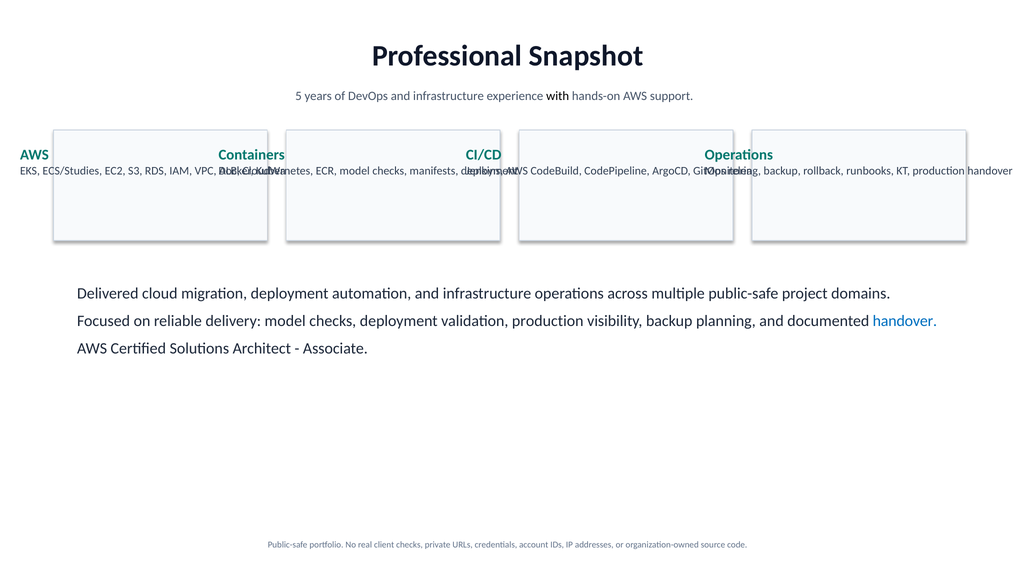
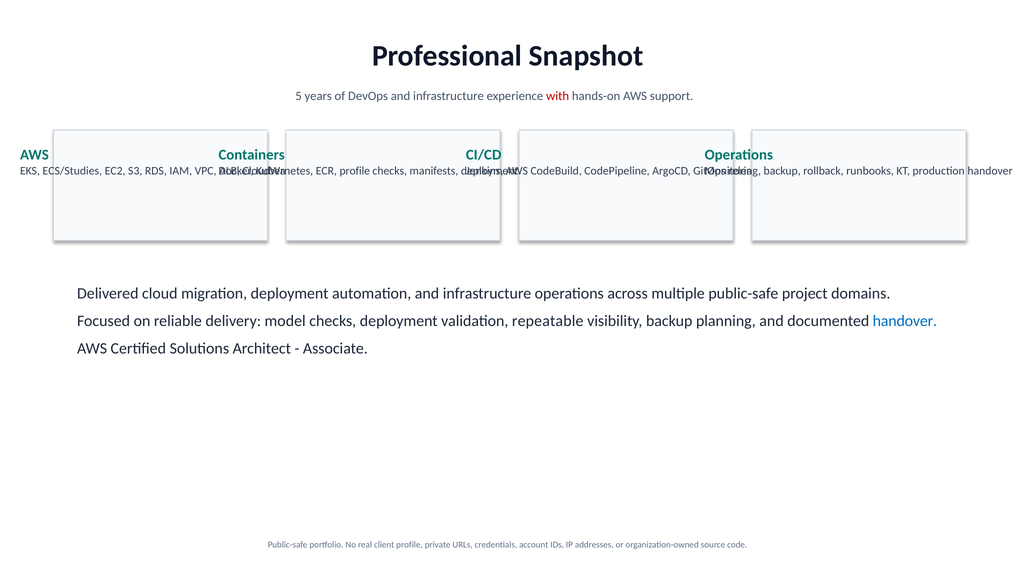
with colour: black -> red (558, 96)
ECR model: model -> profile (355, 171)
validation production: production -> repeatable (548, 321)
client checks: checks -> profile (409, 544)
